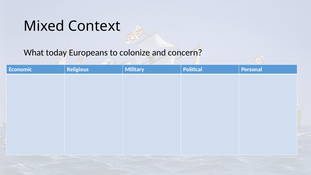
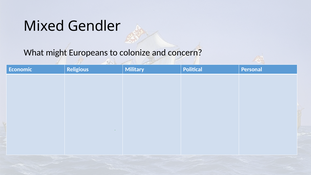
Context: Context -> Gendler (94, 26)
today: today -> might (56, 53)
